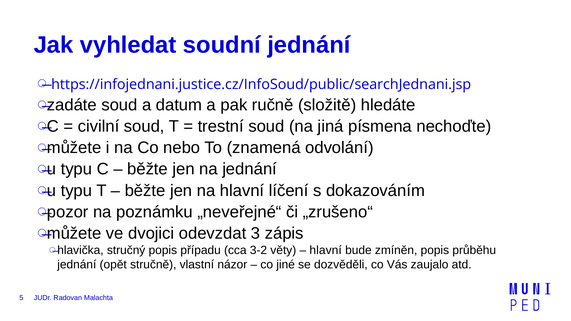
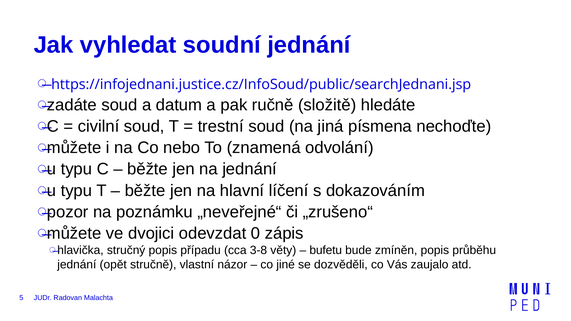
3: 3 -> 0 (256, 233)
3-2: 3-2 -> 3-8 (258, 250)
hlavní: hlavní -> bufetu (326, 250)
